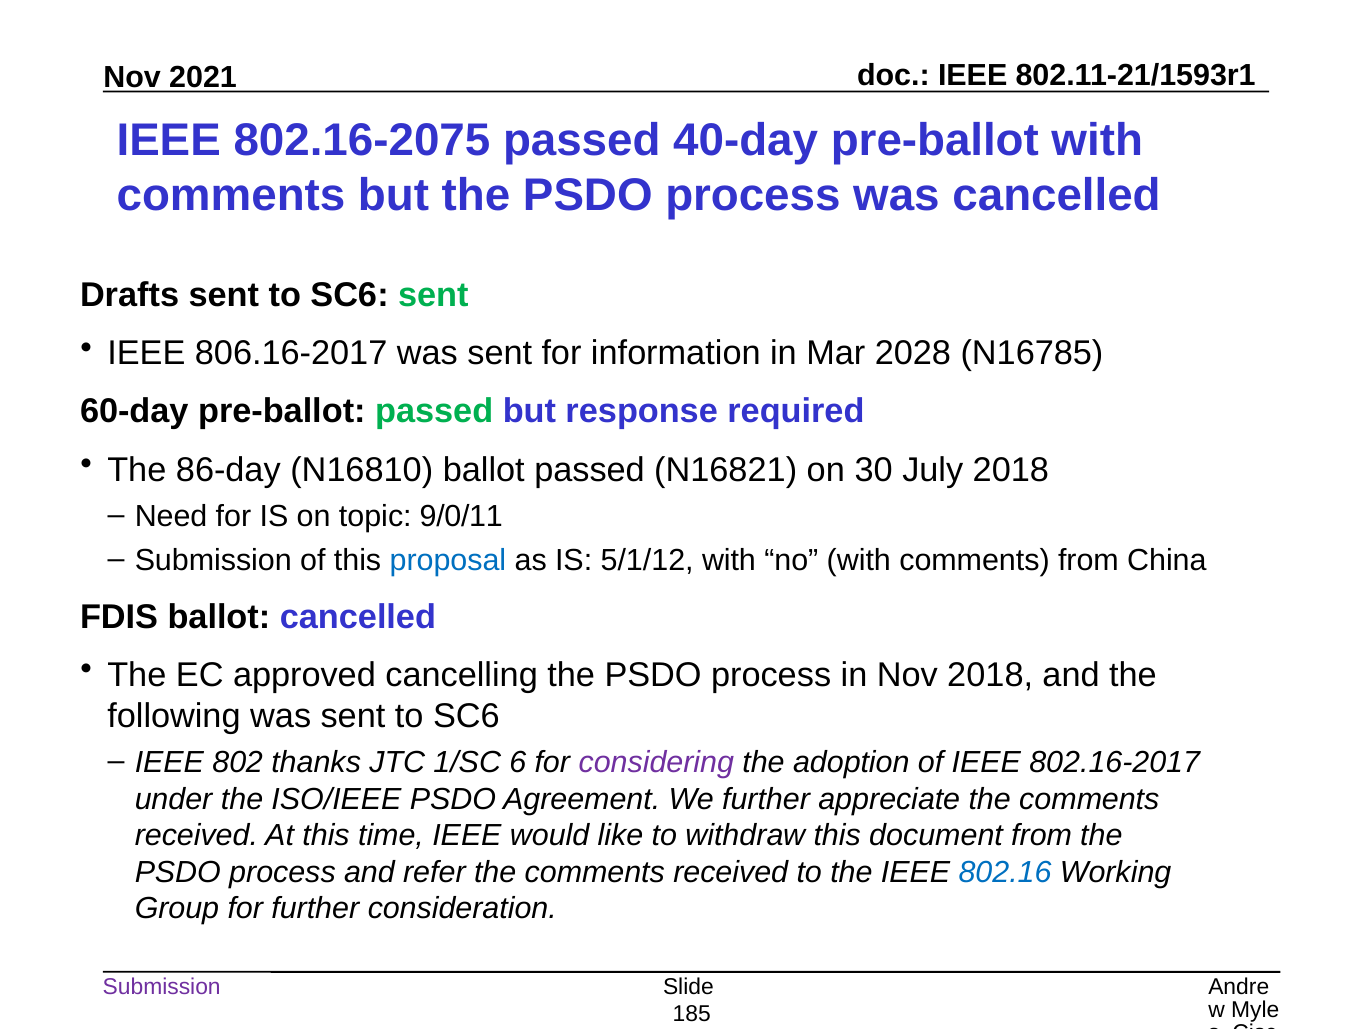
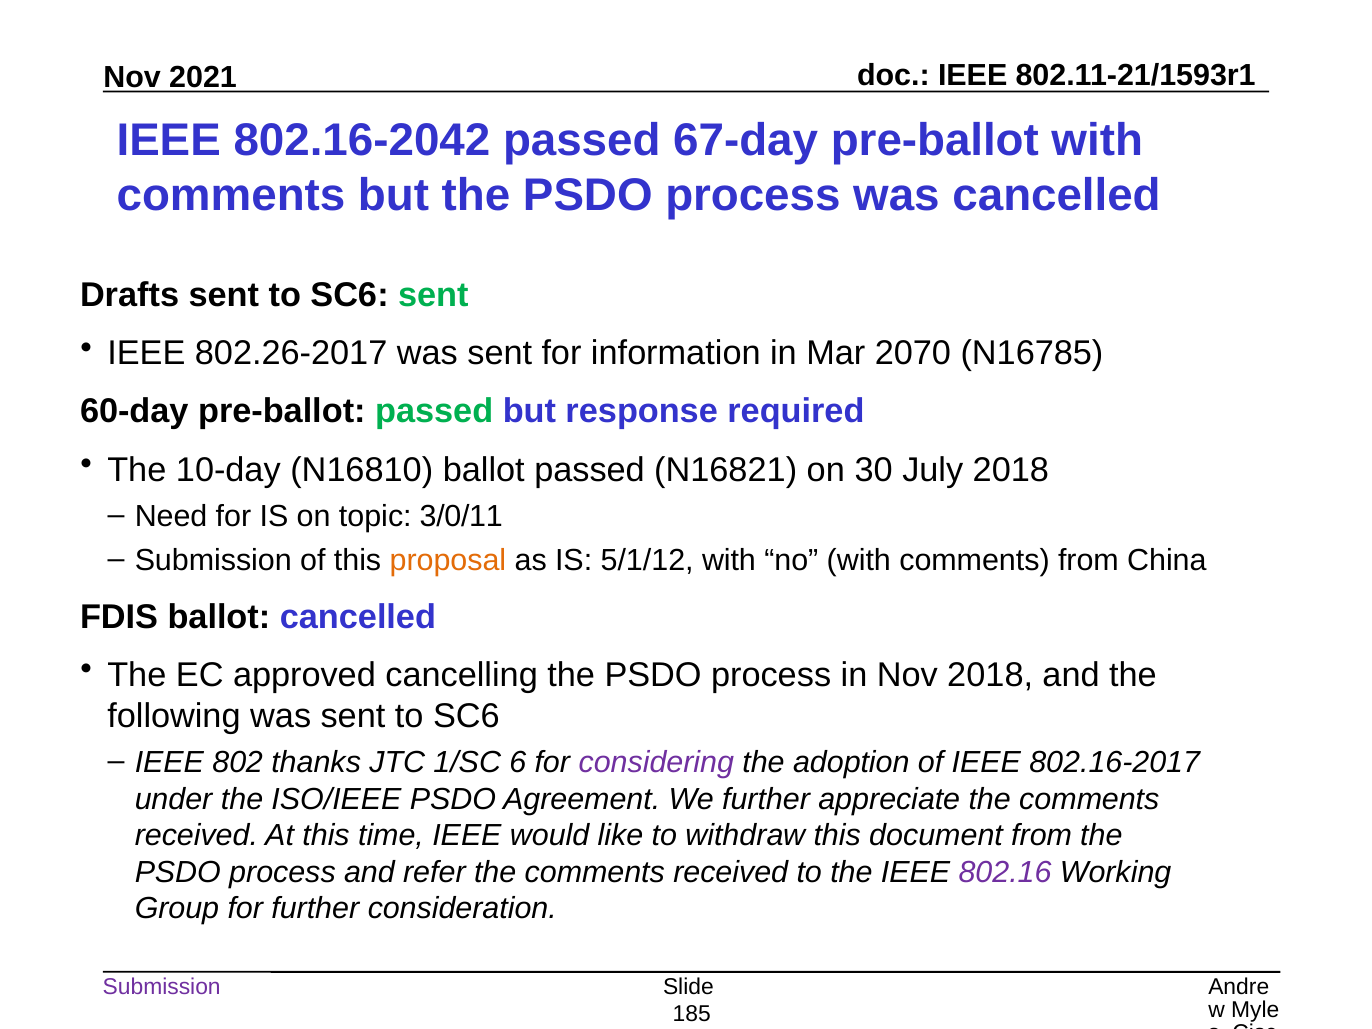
802.16-2075: 802.16-2075 -> 802.16-2042 (362, 140)
40-day: 40-day -> 67-day (746, 140)
806.16-2017: 806.16-2017 -> 802.26-2017 (291, 353)
2028: 2028 -> 2070 (913, 353)
86-day: 86-day -> 10-day (228, 470)
9/0/11: 9/0/11 -> 3/0/11 (461, 516)
proposal colour: blue -> orange (448, 560)
802.16 colour: blue -> purple (1005, 872)
